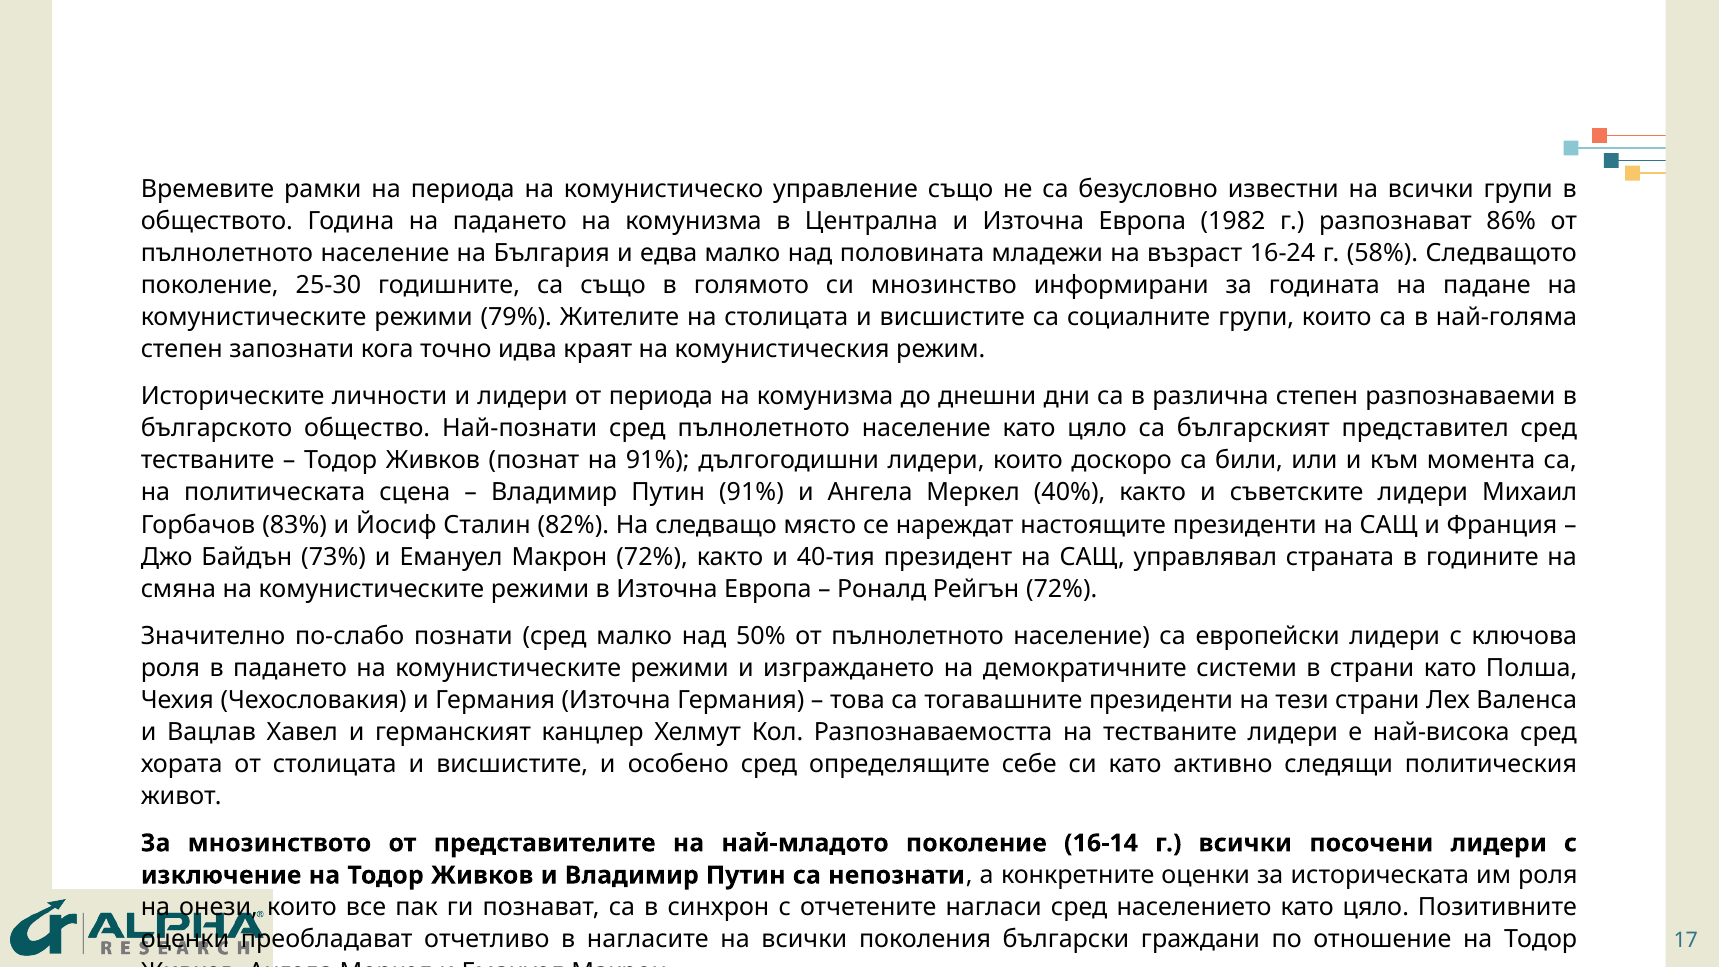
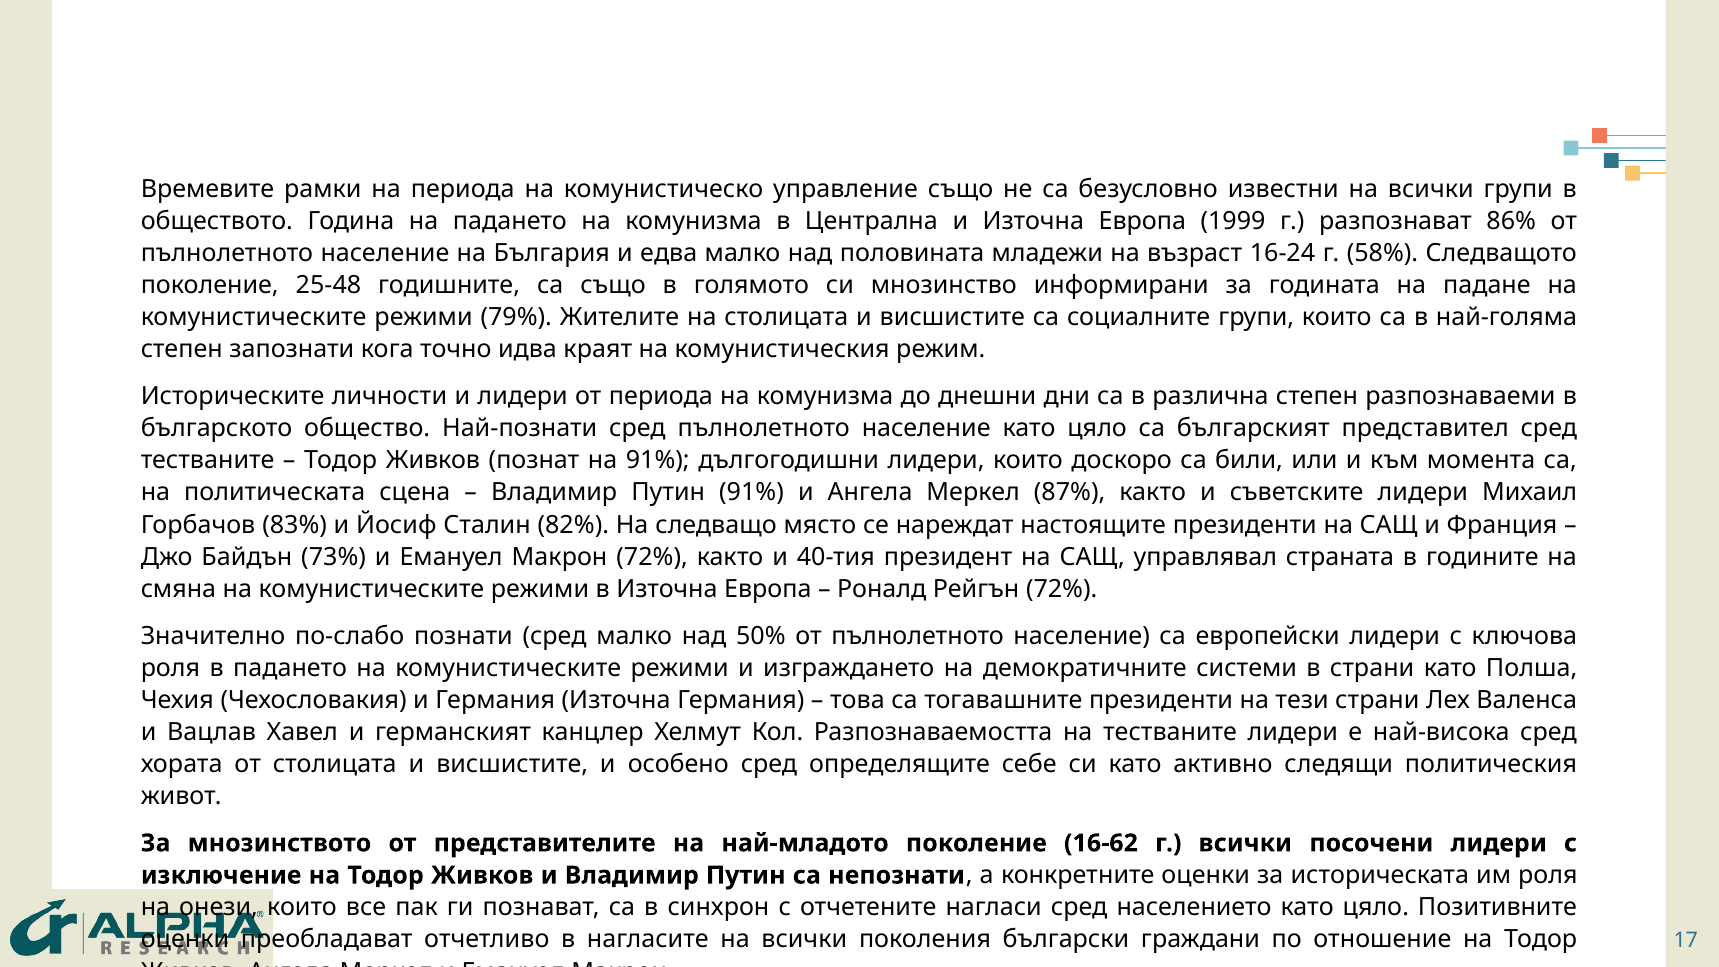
1982: 1982 -> 1999 (1233, 221)
25-30: 25-30 -> 25-48 (328, 285)
40%: 40% -> 87% (1070, 493)
16-14: 16-14 -> 16-62 (1101, 843)
